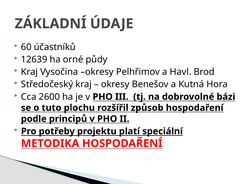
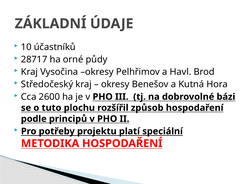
60: 60 -> 10 (26, 47)
12639: 12639 -> 28717 (34, 60)
